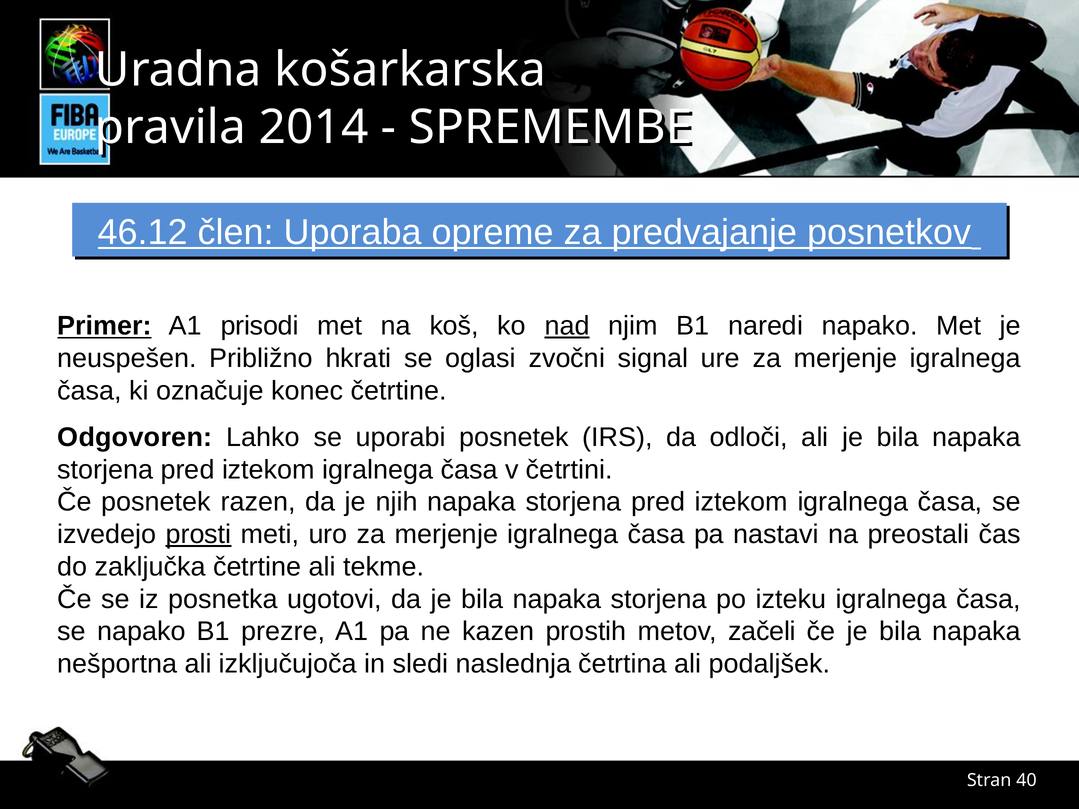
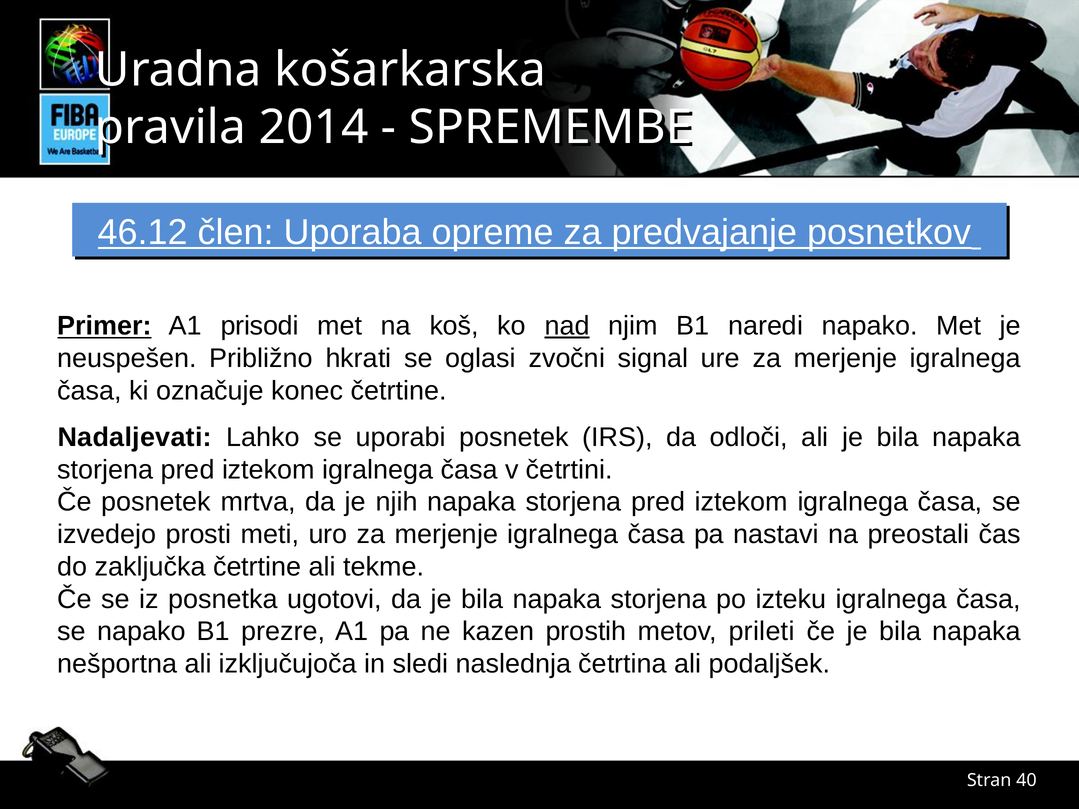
Odgovoren: Odgovoren -> Nadaljevati (135, 437)
razen: razen -> mrtva (258, 502)
prosti underline: present -> none (198, 535)
začeli: začeli -> prileti (762, 632)
